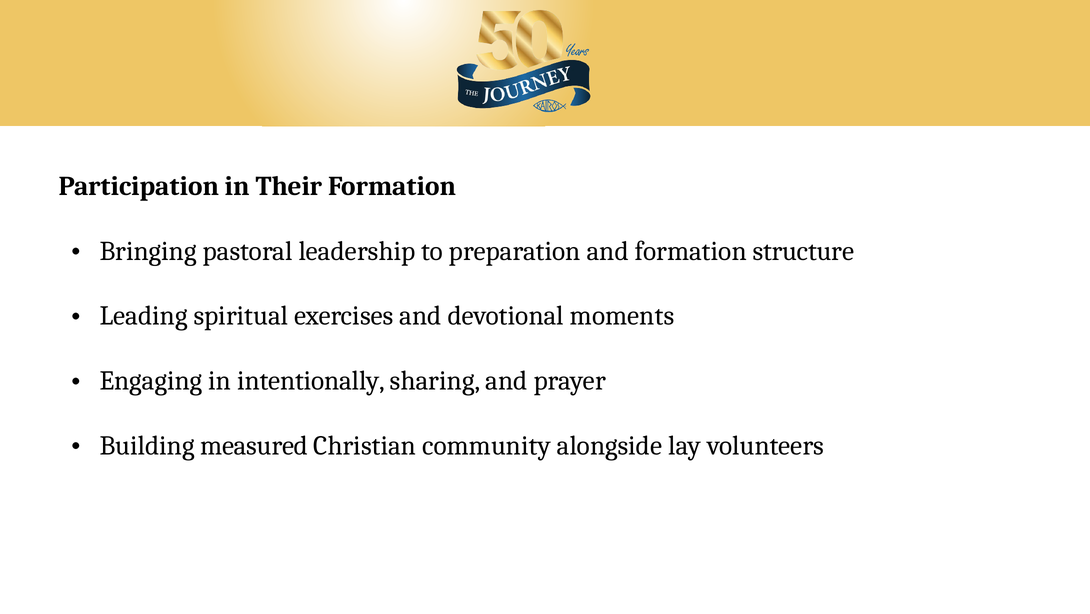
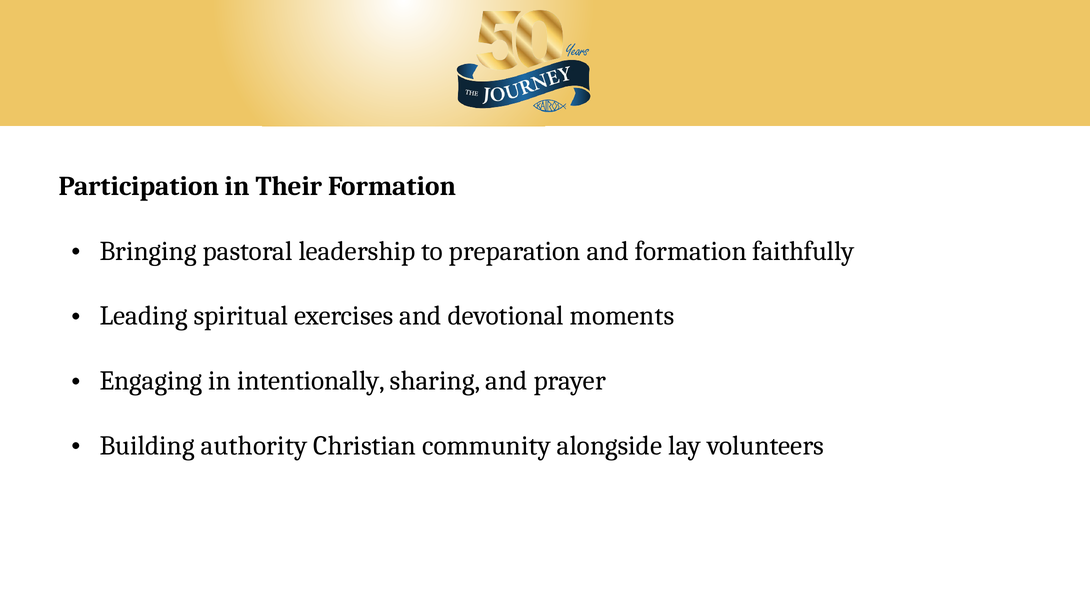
structure: structure -> faithfully (803, 251)
measured: measured -> authority (254, 445)
